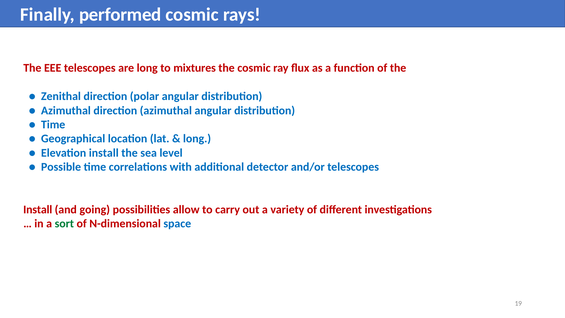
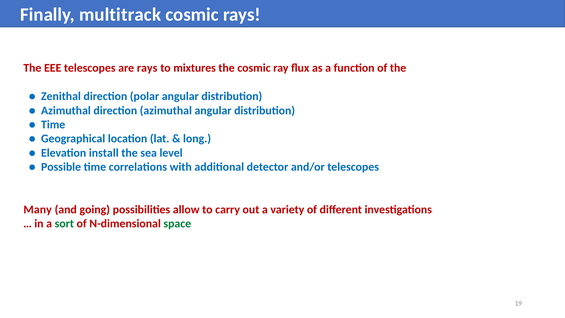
performed: performed -> multitrack (120, 15)
are long: long -> rays (147, 68)
Install: Install -> Many (38, 209)
space colour: blue -> green (177, 223)
